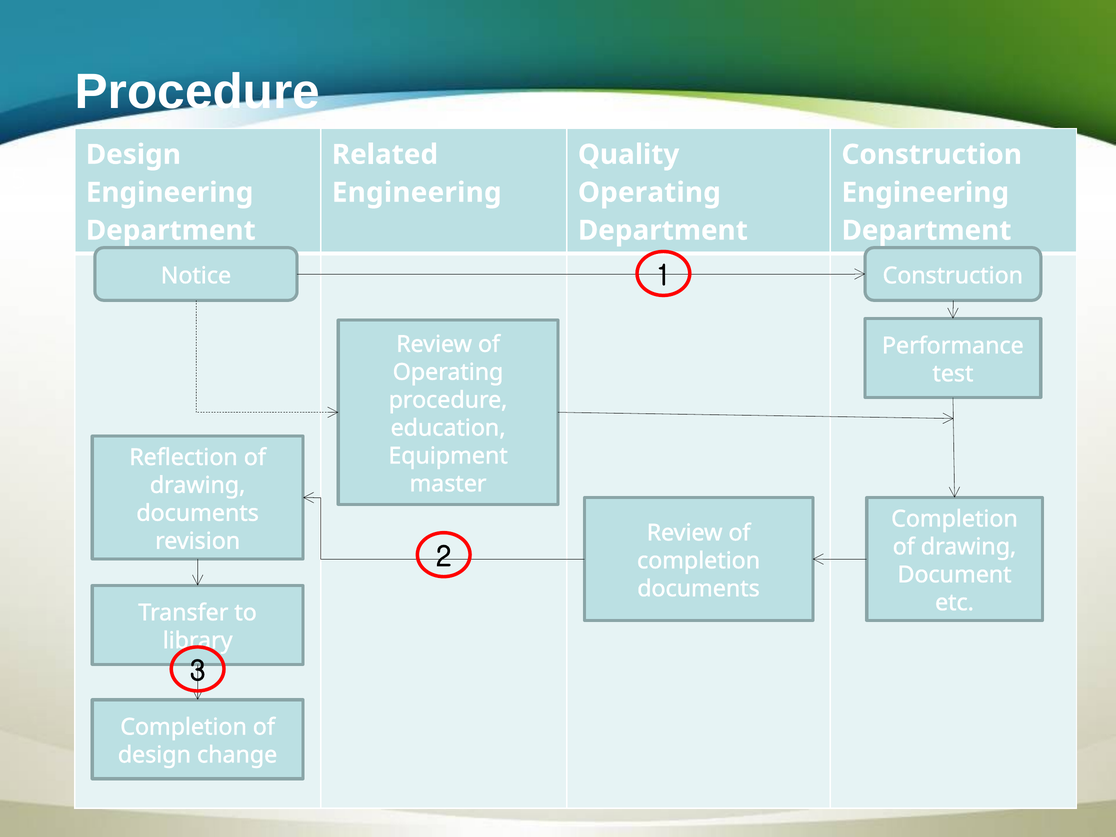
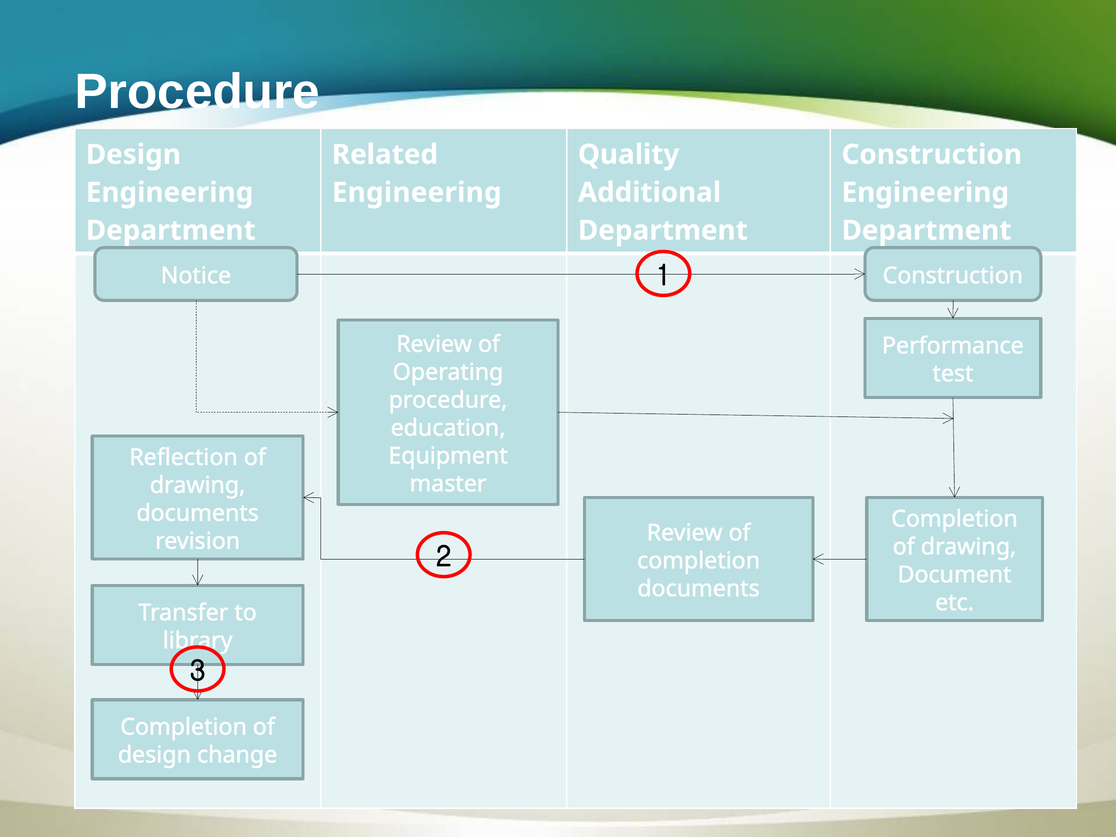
Operating: Operating -> Additional (649, 193)
